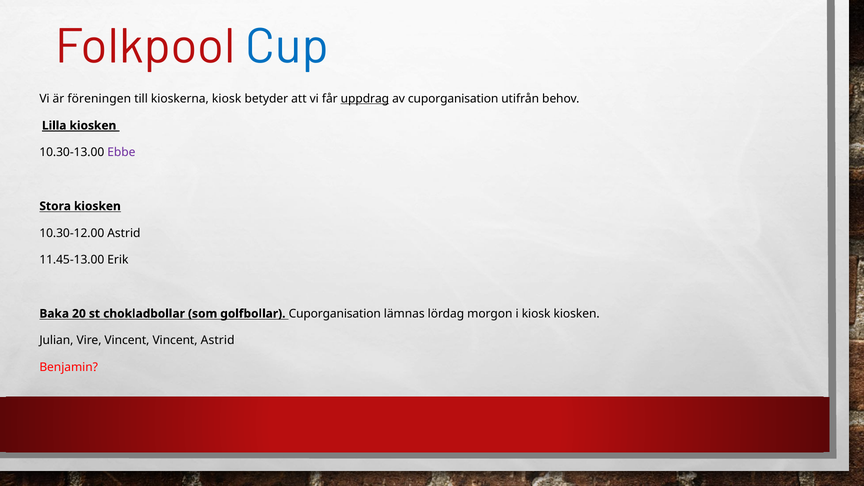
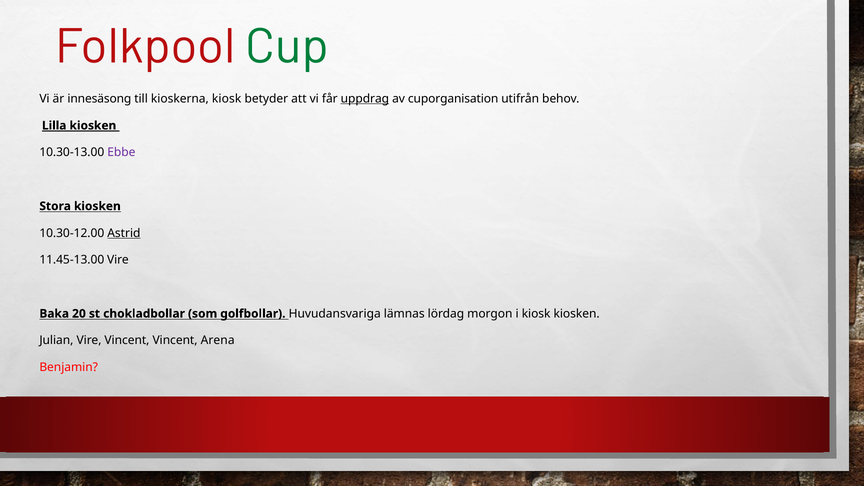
Cup colour: blue -> green (287, 46)
föreningen: föreningen -> innesäsong (99, 99)
Astrid underline: none -> present (124, 233)
11.45-13.00 Erik: Erik -> Vire (118, 260)
golfbollar Cuporganisation: Cuporganisation -> Huvudansvariga (335, 314)
Vincent Astrid: Astrid -> Arena (218, 341)
